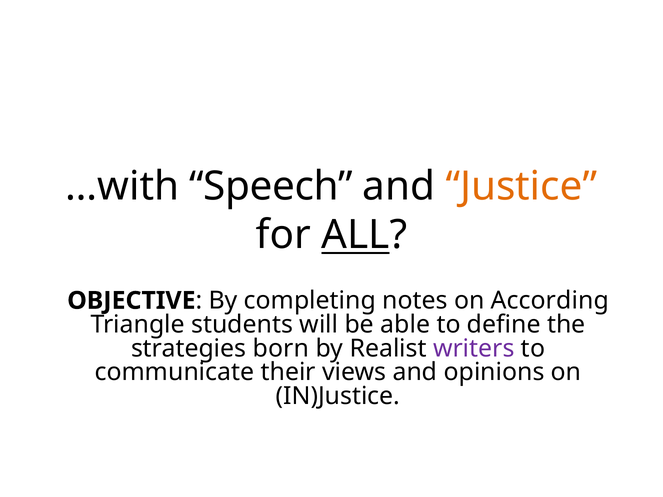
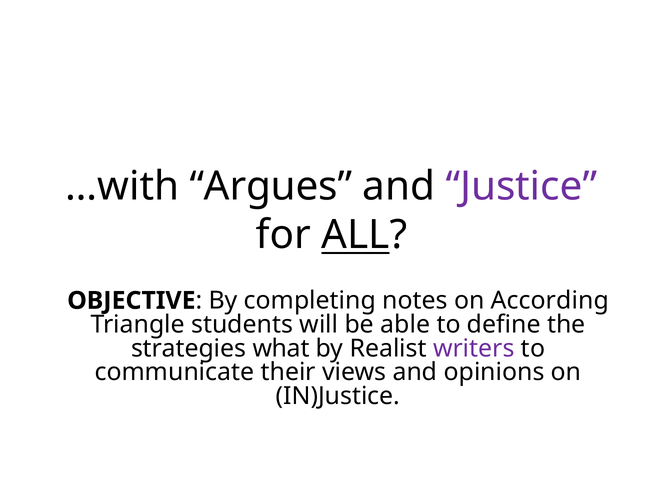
Speech: Speech -> Argues (271, 186)
Justice colour: orange -> purple (521, 186)
born: born -> what (281, 349)
